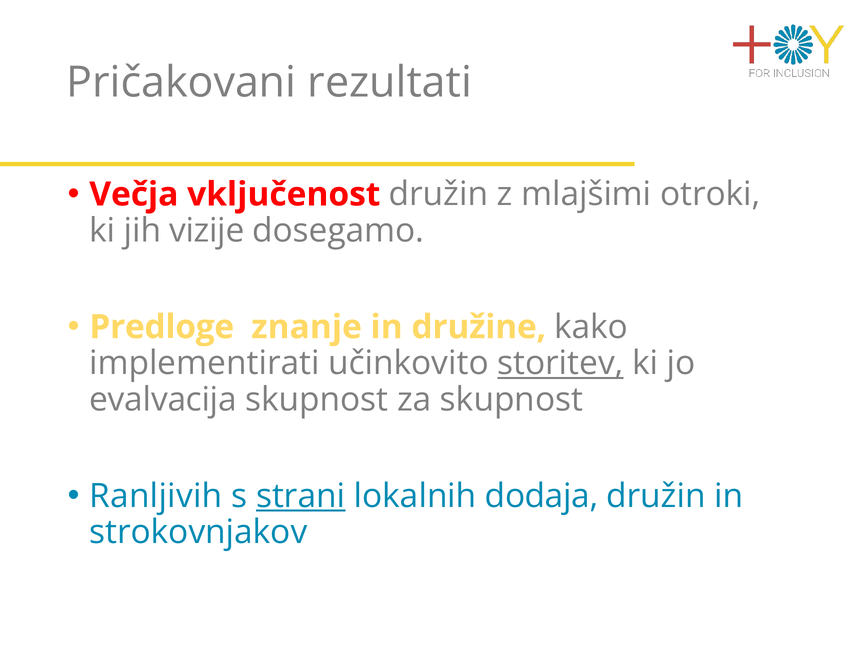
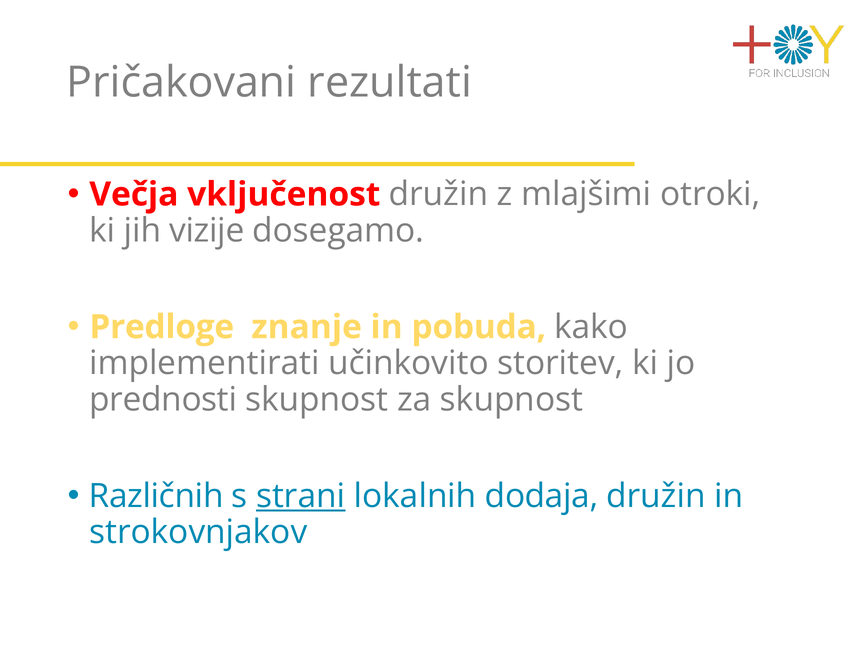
družine: družine -> pobuda (479, 327)
storitev underline: present -> none (560, 363)
evalvacija: evalvacija -> prednosti (163, 399)
Ranljivih: Ranljivih -> Različnih (156, 496)
